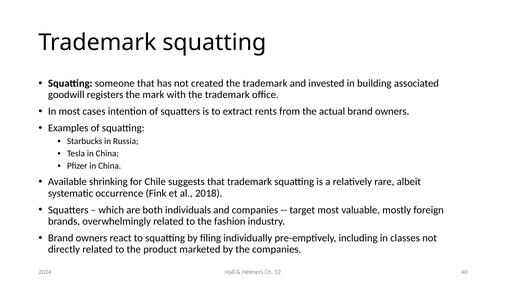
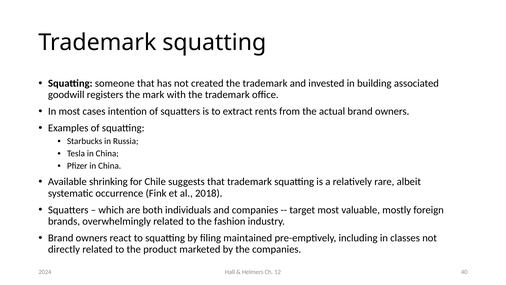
individually: individually -> maintained (248, 238)
